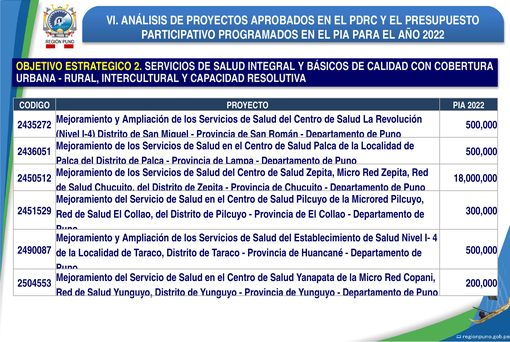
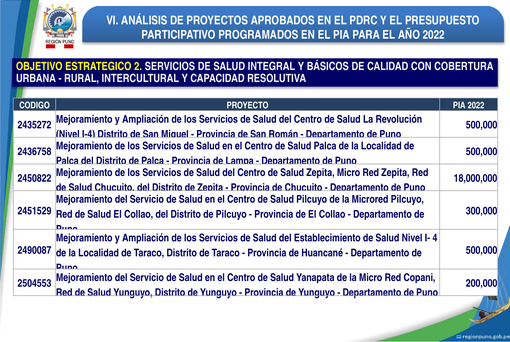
2436051: 2436051 -> 2436758 (34, 151)
2450512: 2450512 -> 2450822 (34, 178)
